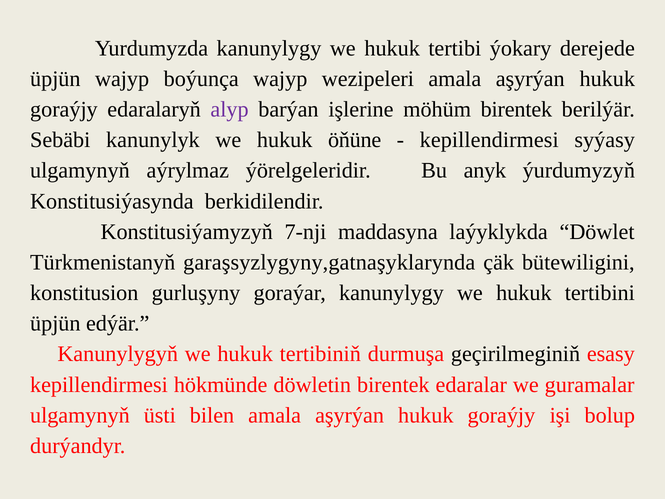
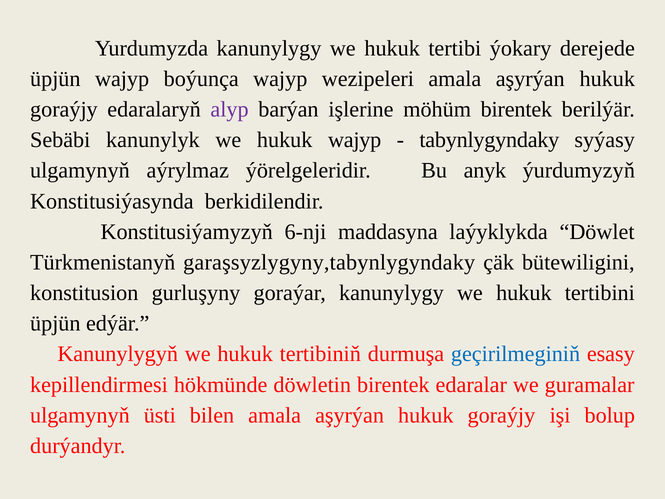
hukuk öňüne: öňüne -> wajyp (355, 140)
kepillendirmesi: kepillendirmesi -> tabynlygyndaky (489, 140)
7-nji: 7-nji -> 6-nji (305, 232)
garaşsyzlygyny,gatnaşyklarynda: garaşsyzlygyny,gatnaşyklarynda -> garaşsyzlygyny,tabynlygyndaky (329, 262)
geçirilmeginiň colour: black -> blue (516, 354)
